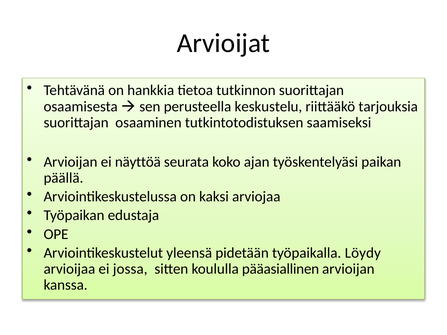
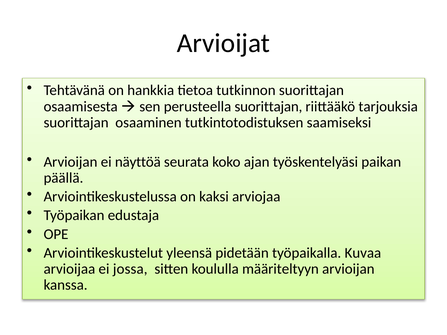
perusteella keskustelu: keskustelu -> suorittajan (268, 107)
Löydy: Löydy -> Kuvaa (363, 253)
pääasiallinen: pääasiallinen -> määriteltyyn (280, 269)
